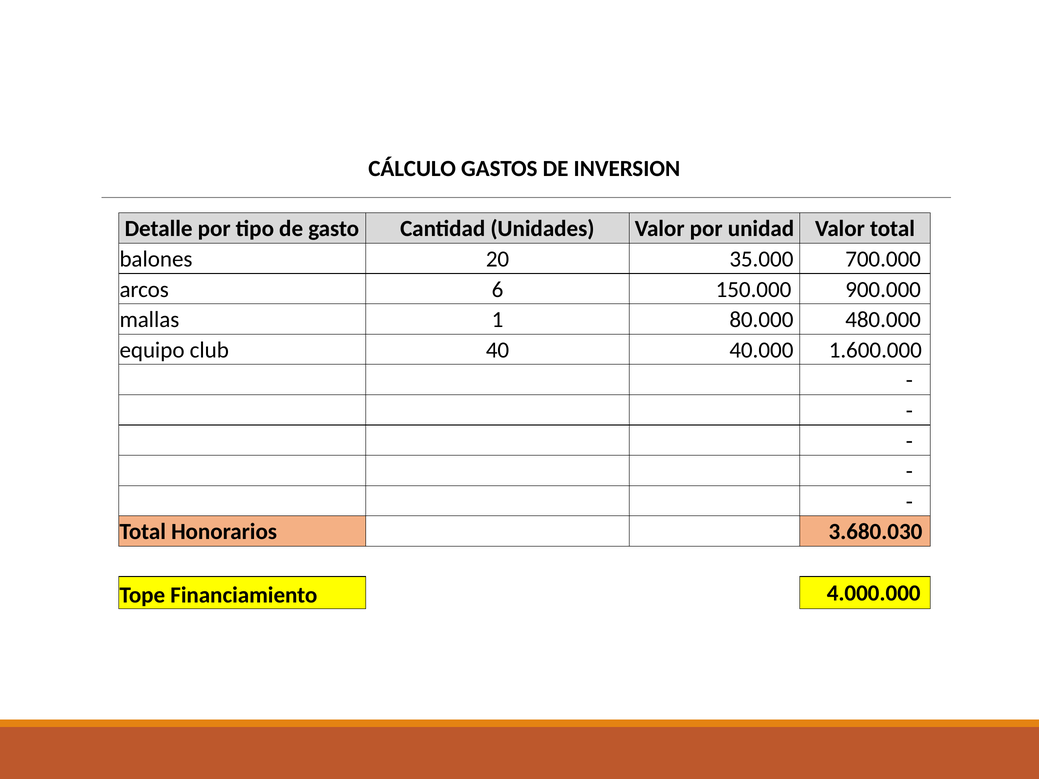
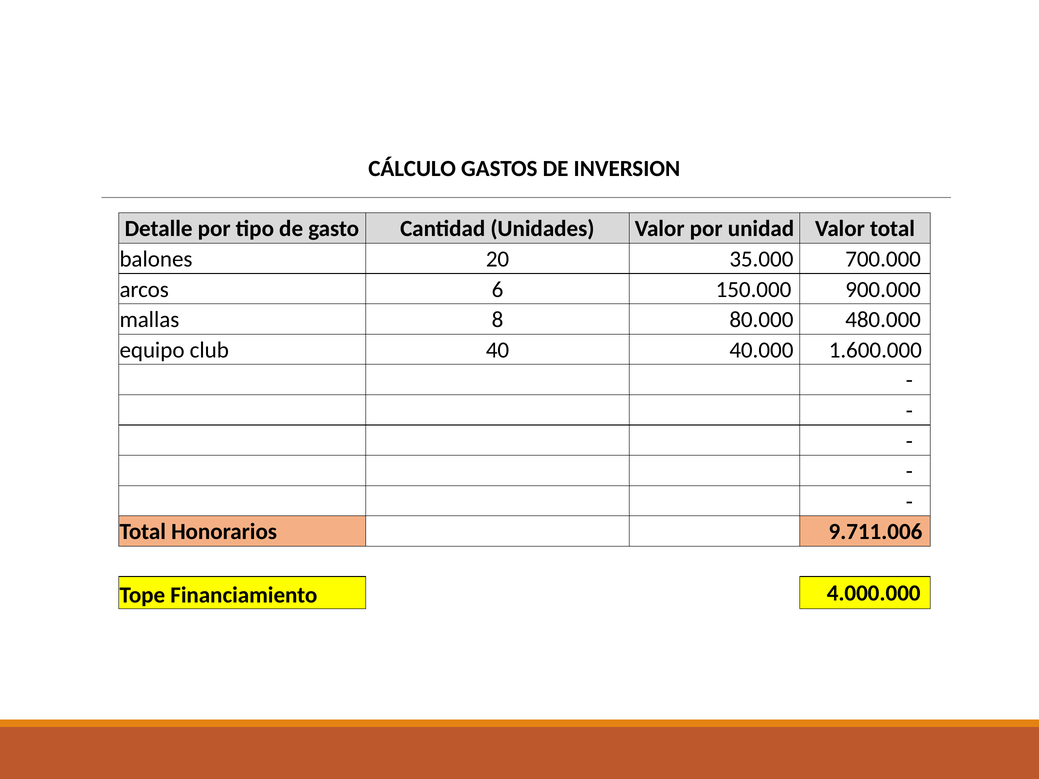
1: 1 -> 8 (497, 320)
3.680.030: 3.680.030 -> 9.711.006 (875, 532)
